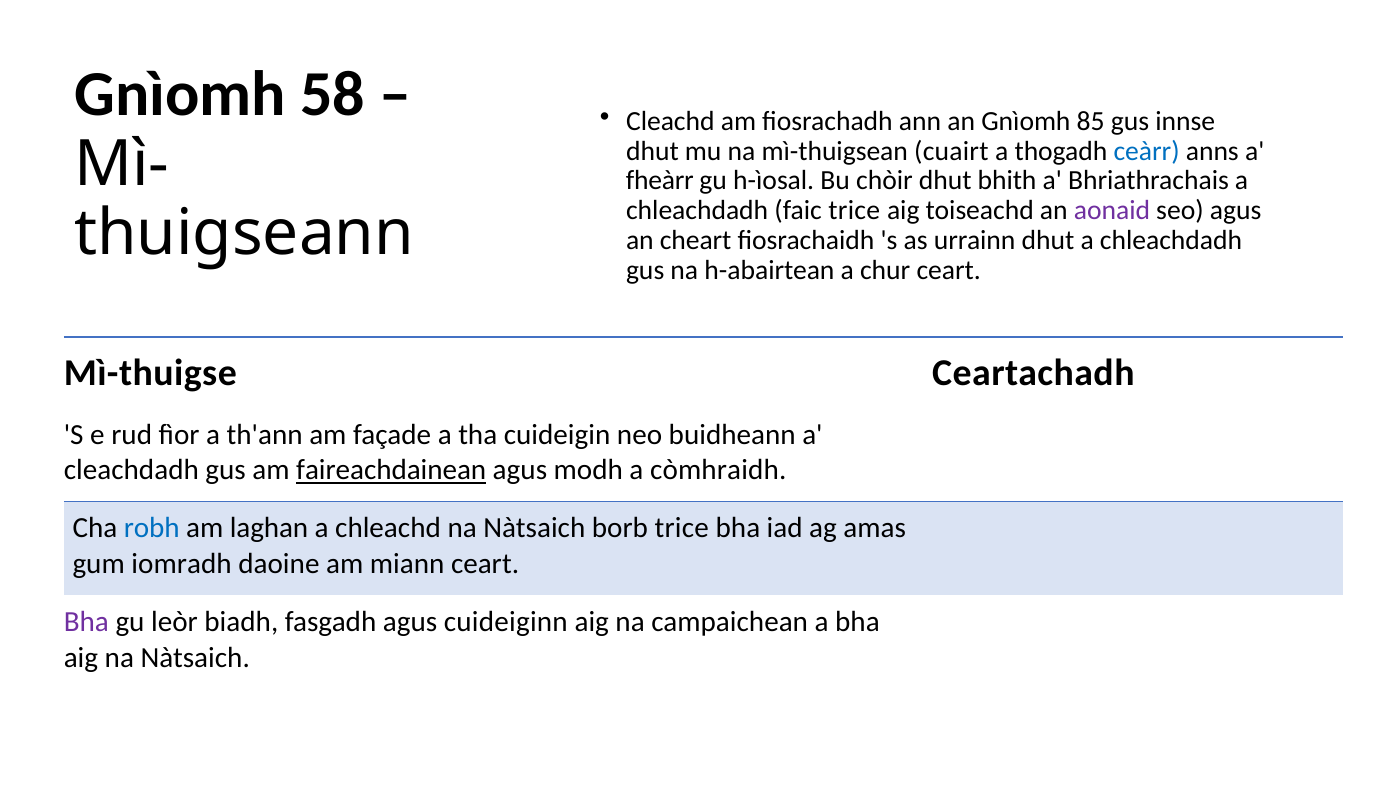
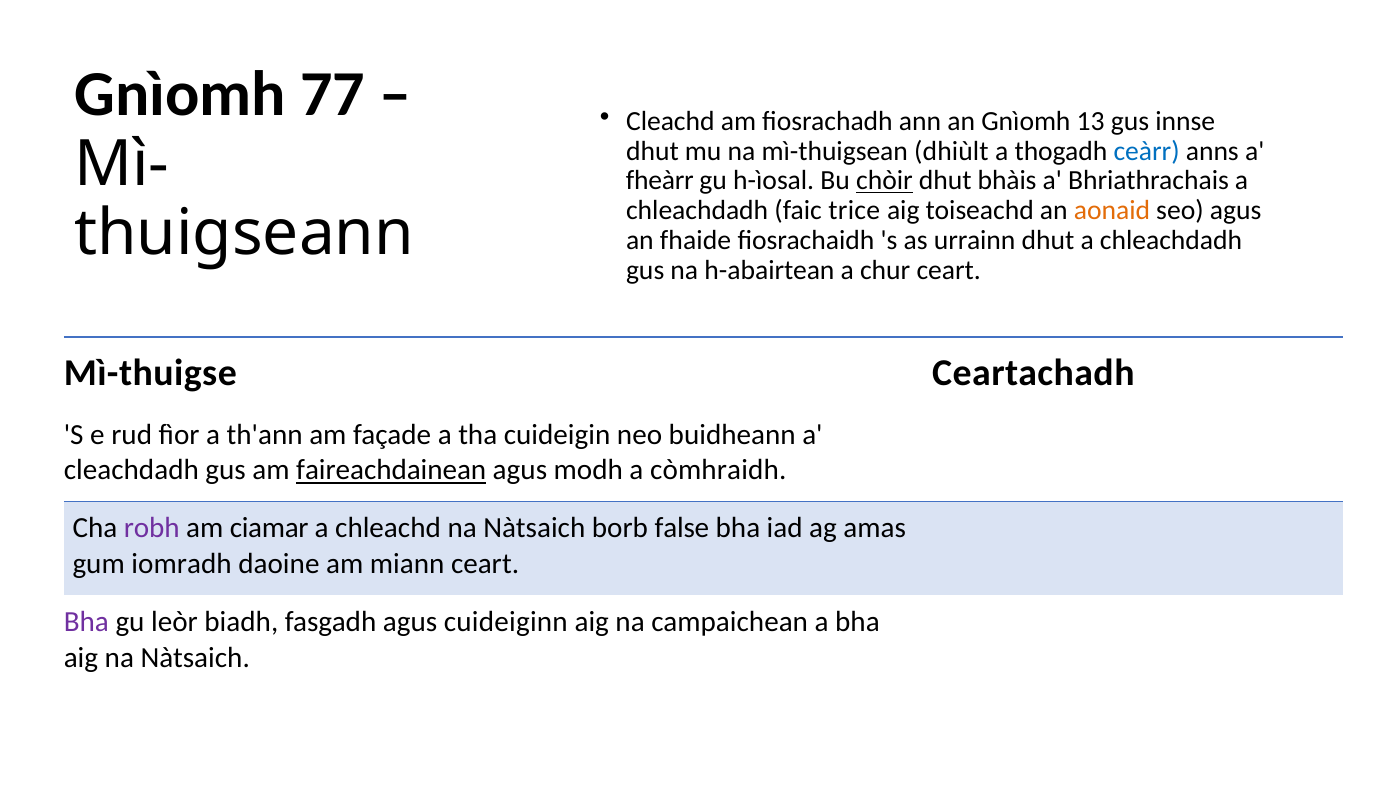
58: 58 -> 77 (333, 95)
85: 85 -> 13 (1091, 121)
cuairt: cuairt -> dhiùlt (951, 151)
chòir underline: none -> present (884, 181)
bhith: bhith -> bhàis (1007, 181)
aonaid colour: purple -> orange (1112, 211)
cheart: cheart -> fhaide (696, 240)
robh colour: blue -> purple (152, 528)
laghan: laghan -> ciamar (269, 528)
borb trice: trice -> false (682, 528)
